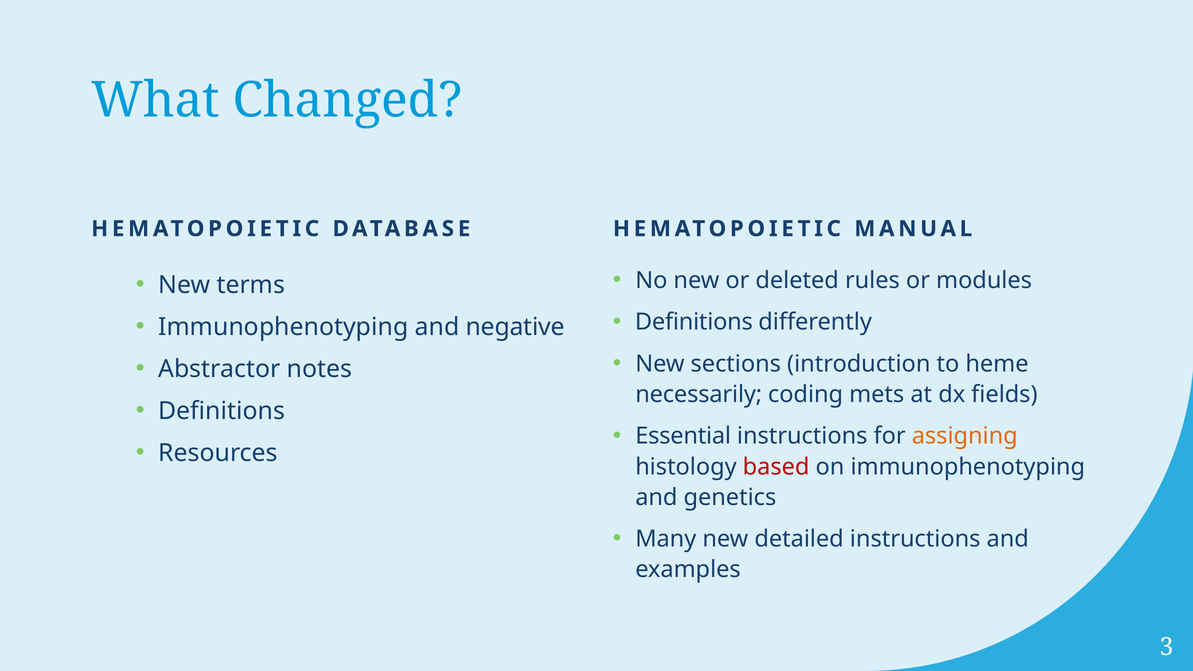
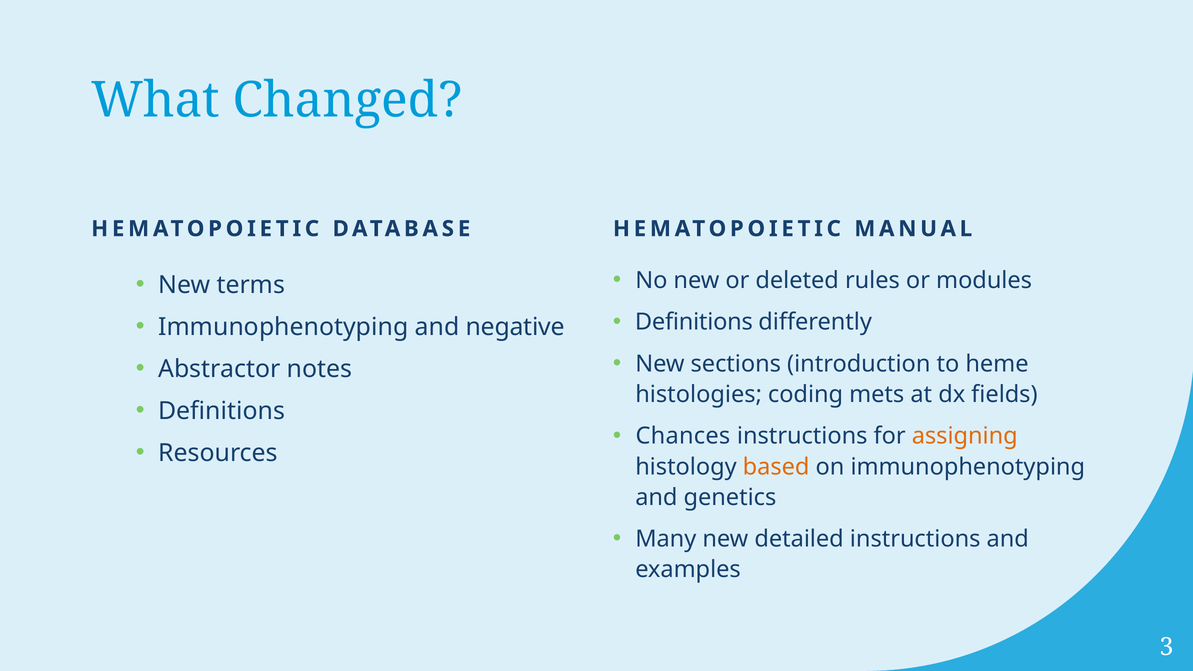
necessarily: necessarily -> histologies (699, 394)
Essential: Essential -> Chances (683, 436)
based colour: red -> orange (776, 467)
